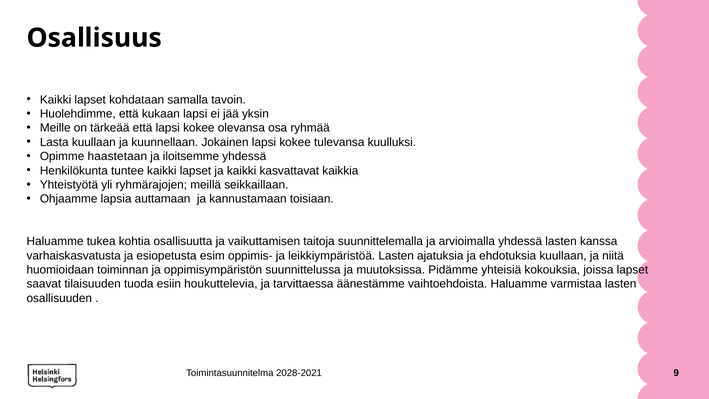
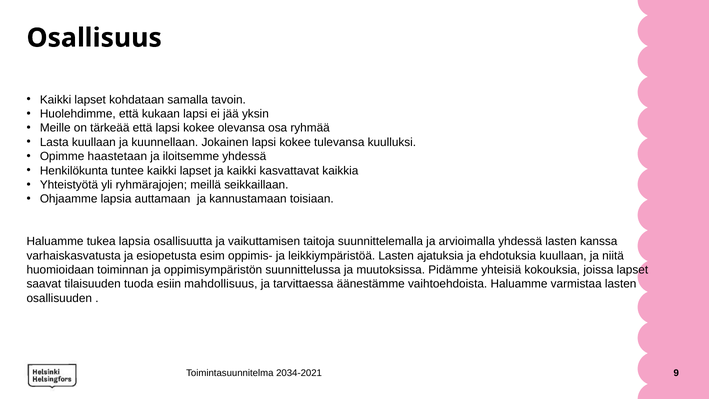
tukea kohtia: kohtia -> lapsia (135, 241)
houkuttelevia: houkuttelevia -> mahdollisuus (221, 284)
2028-2021: 2028-2021 -> 2034-2021 (299, 373)
